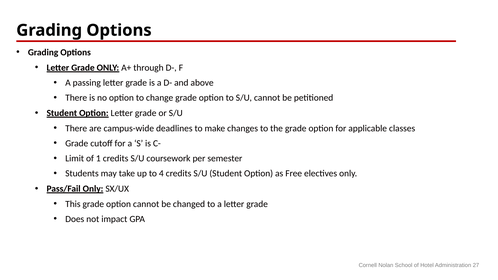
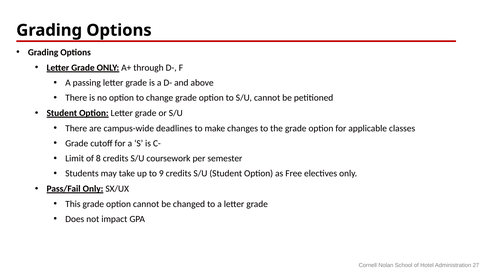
1: 1 -> 8 (98, 159)
4: 4 -> 9 (161, 174)
